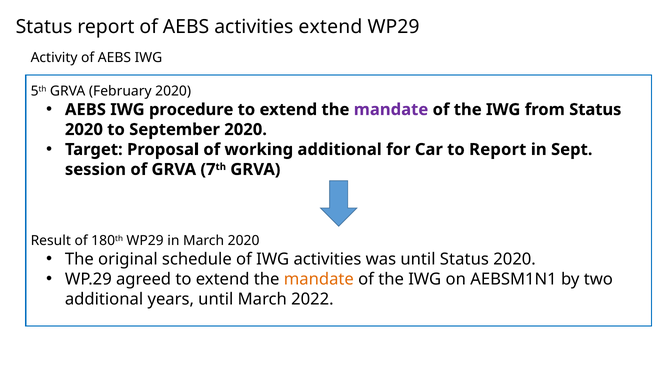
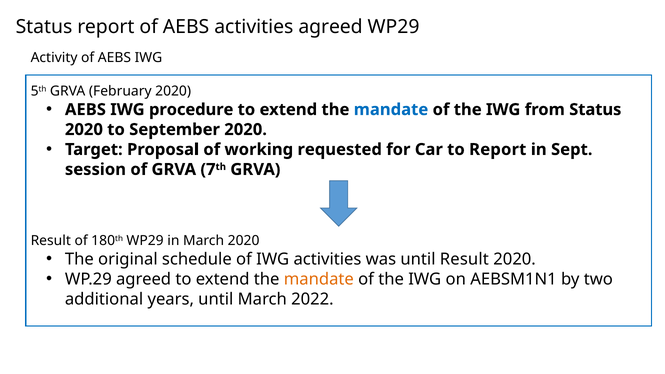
activities extend: extend -> agreed (331, 27)
mandate colour: purple -> blue (391, 110)
working additional: additional -> requested (340, 150)
until Status: Status -> Result (464, 259)
